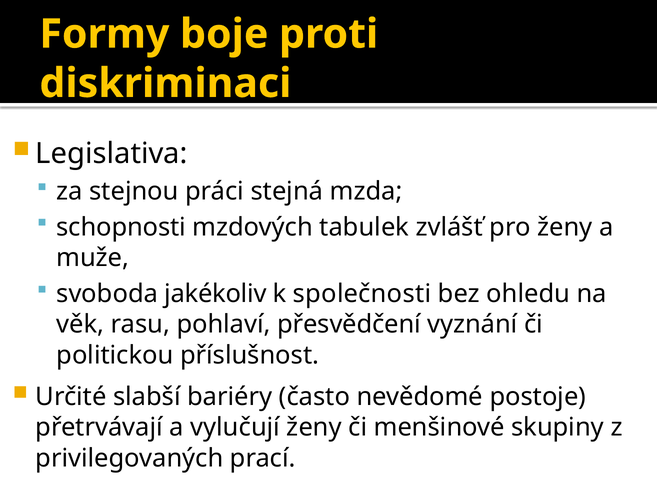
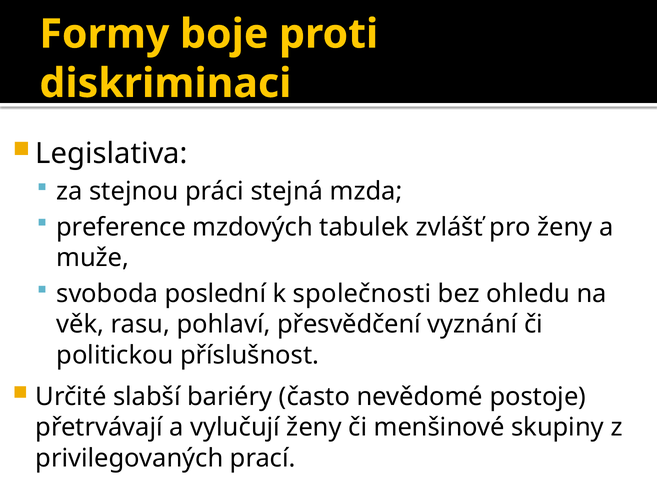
schopnosti: schopnosti -> preference (121, 227)
jakékoliv: jakékoliv -> poslední (215, 294)
